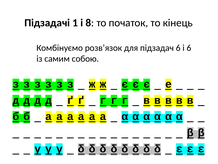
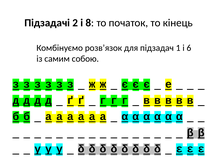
1: 1 -> 2 (75, 23)
підзадач 6: 6 -> 1 (178, 48)
